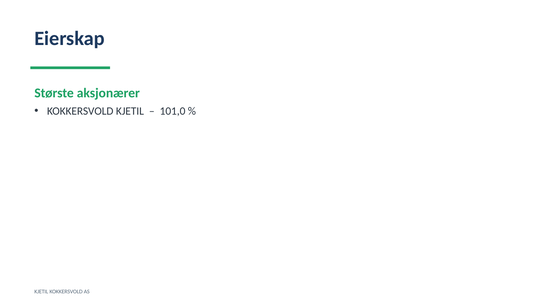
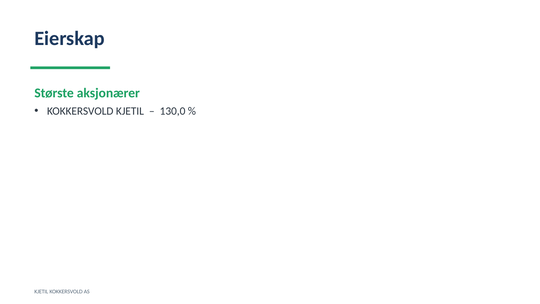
101,0: 101,0 -> 130,0 (173, 111)
